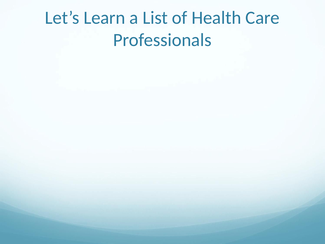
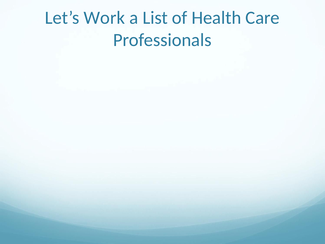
Learn: Learn -> Work (104, 18)
